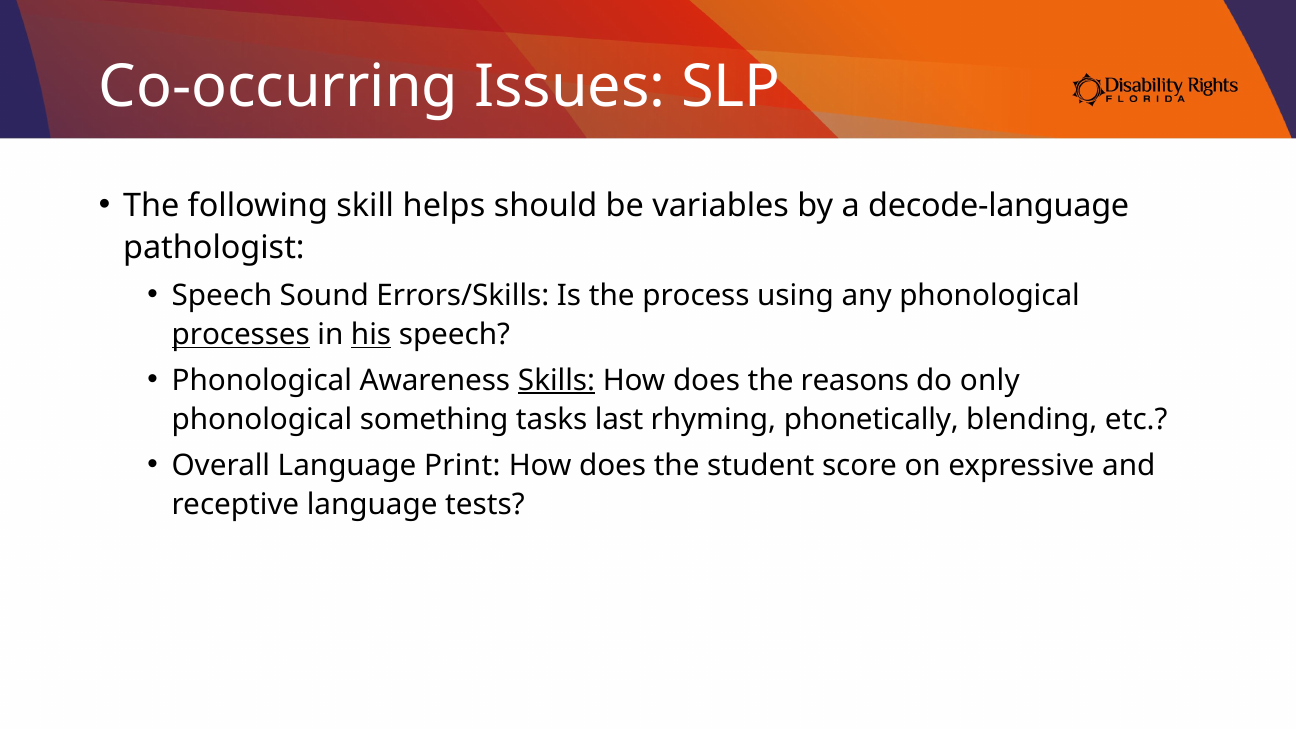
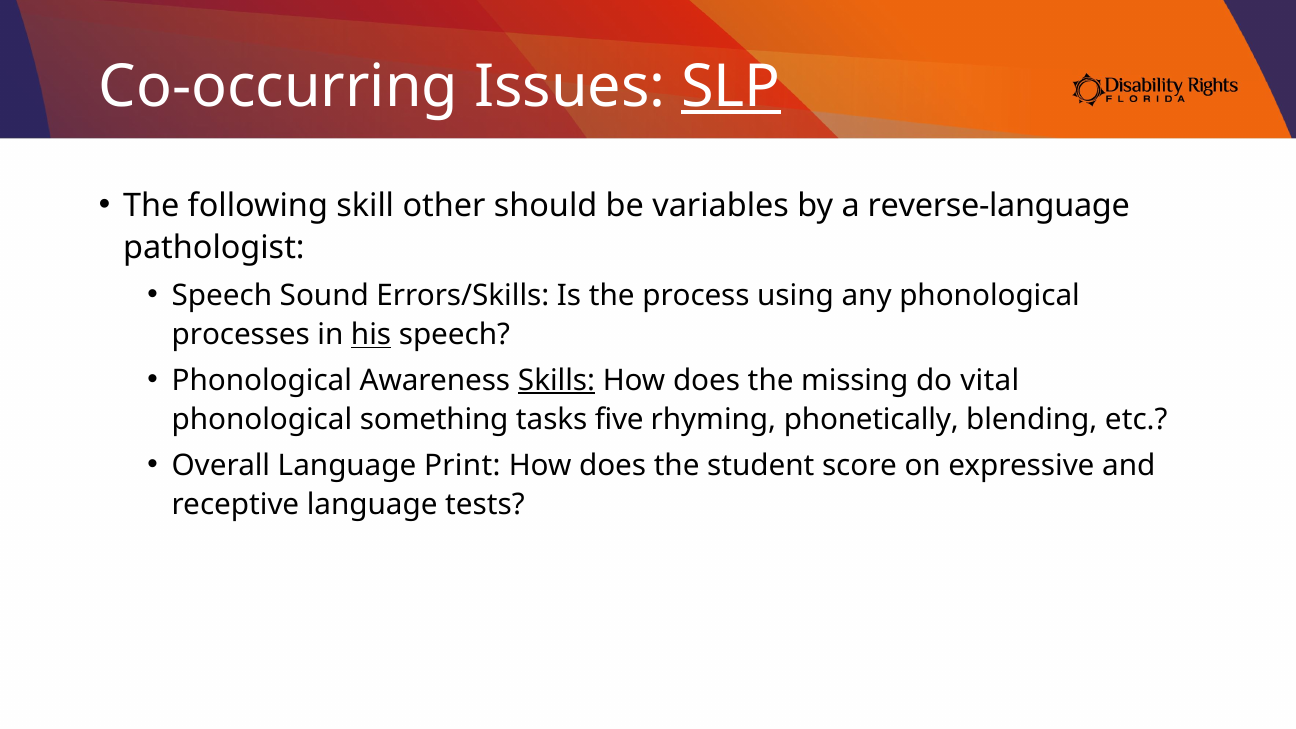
SLP underline: none -> present (731, 87)
helps: helps -> other (444, 205)
decode-language: decode-language -> reverse-language (999, 205)
processes underline: present -> none (241, 335)
reasons: reasons -> missing (855, 381)
only: only -> vital (990, 381)
last: last -> five (619, 420)
